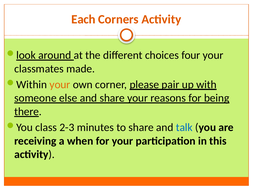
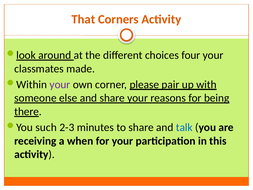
Each: Each -> That (83, 19)
your colour: orange -> purple (60, 84)
class: class -> such (46, 127)
